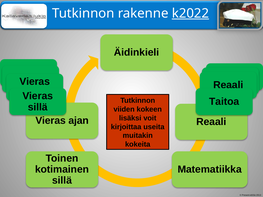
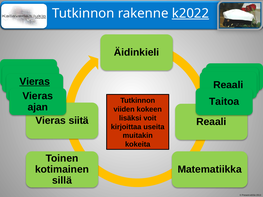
Vieras underline: none -> present (35, 82)
sillä: sillä -> ajan (38, 107)
ajan: ajan -> siitä (79, 121)
